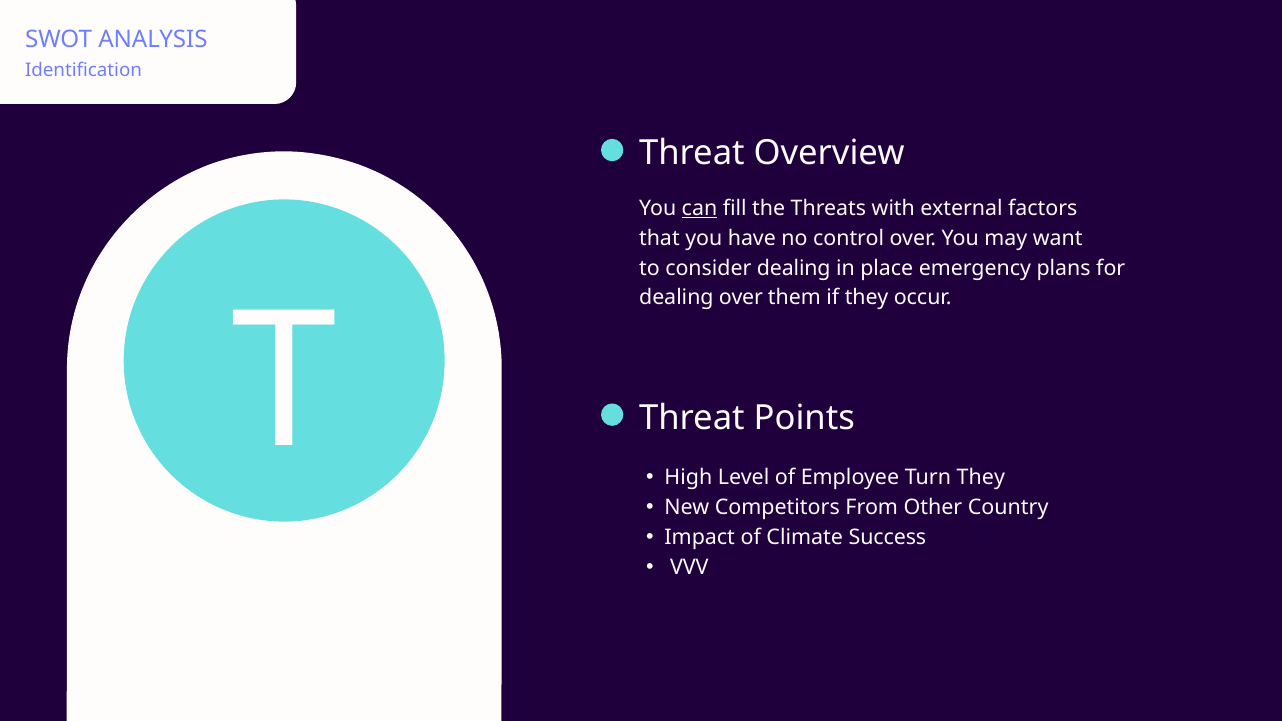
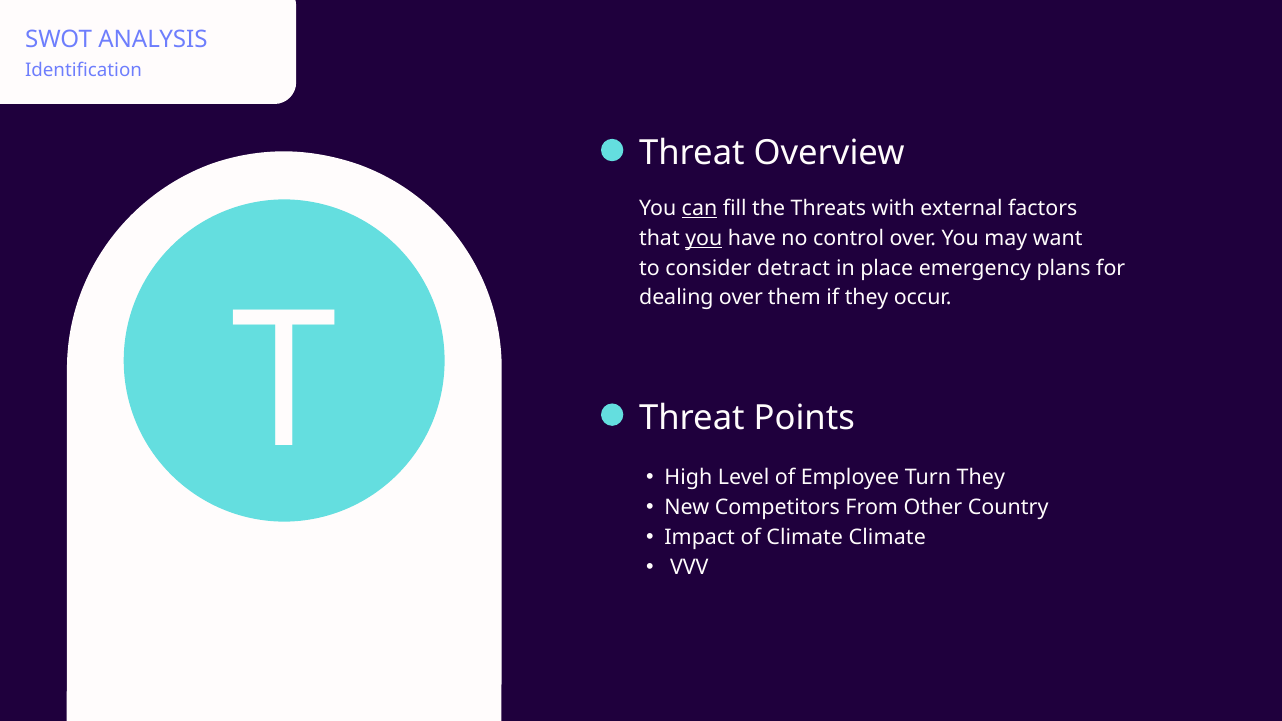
you underline: none -> present (704, 238)
consider dealing: dealing -> detract (794, 268)
Climate Success: Success -> Climate (887, 537)
